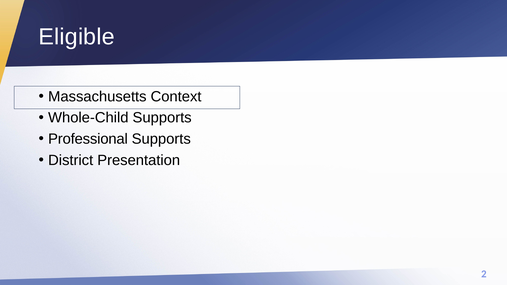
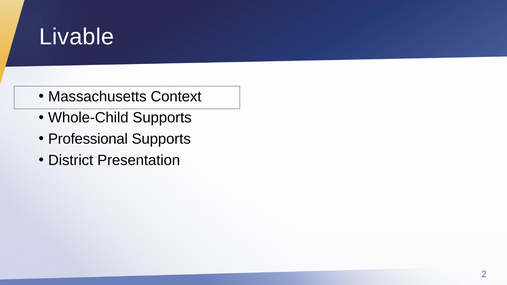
Eligible: Eligible -> Livable (77, 37)
